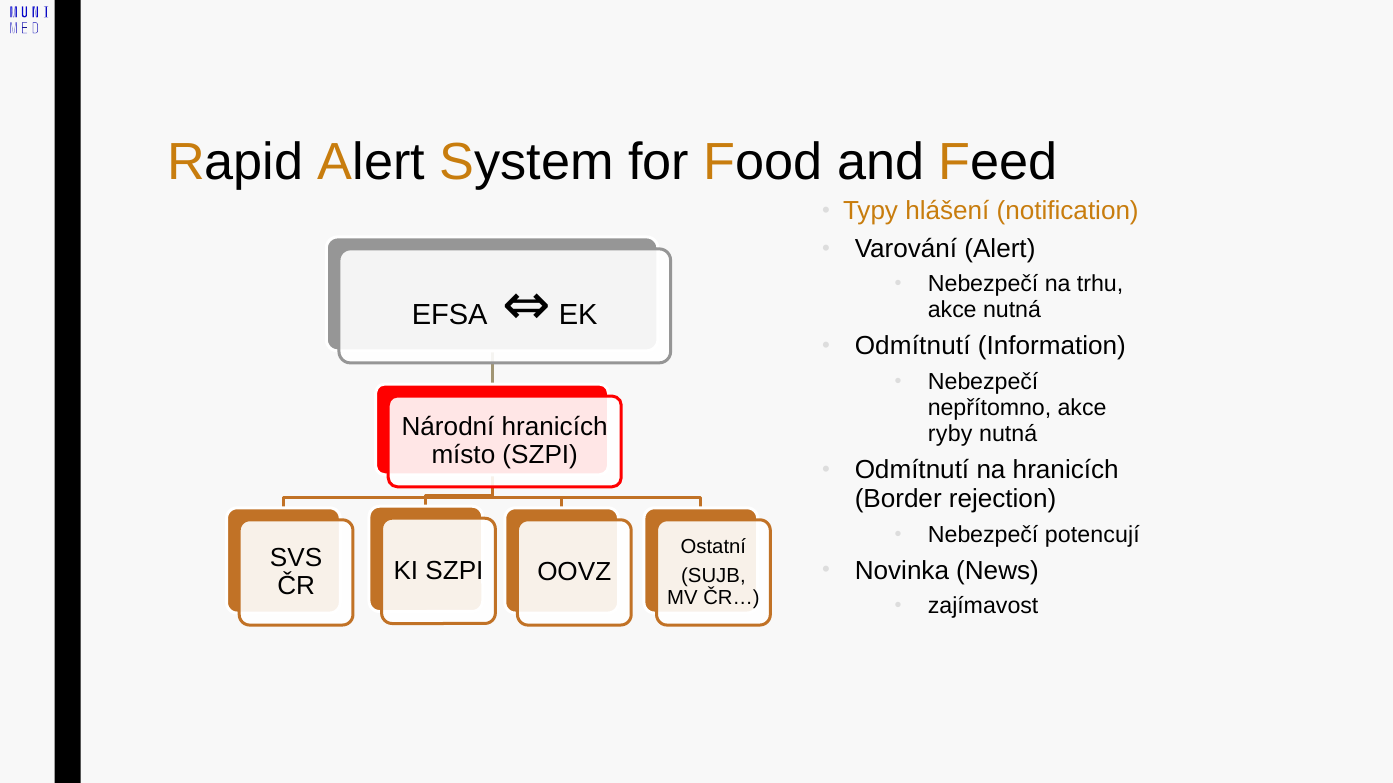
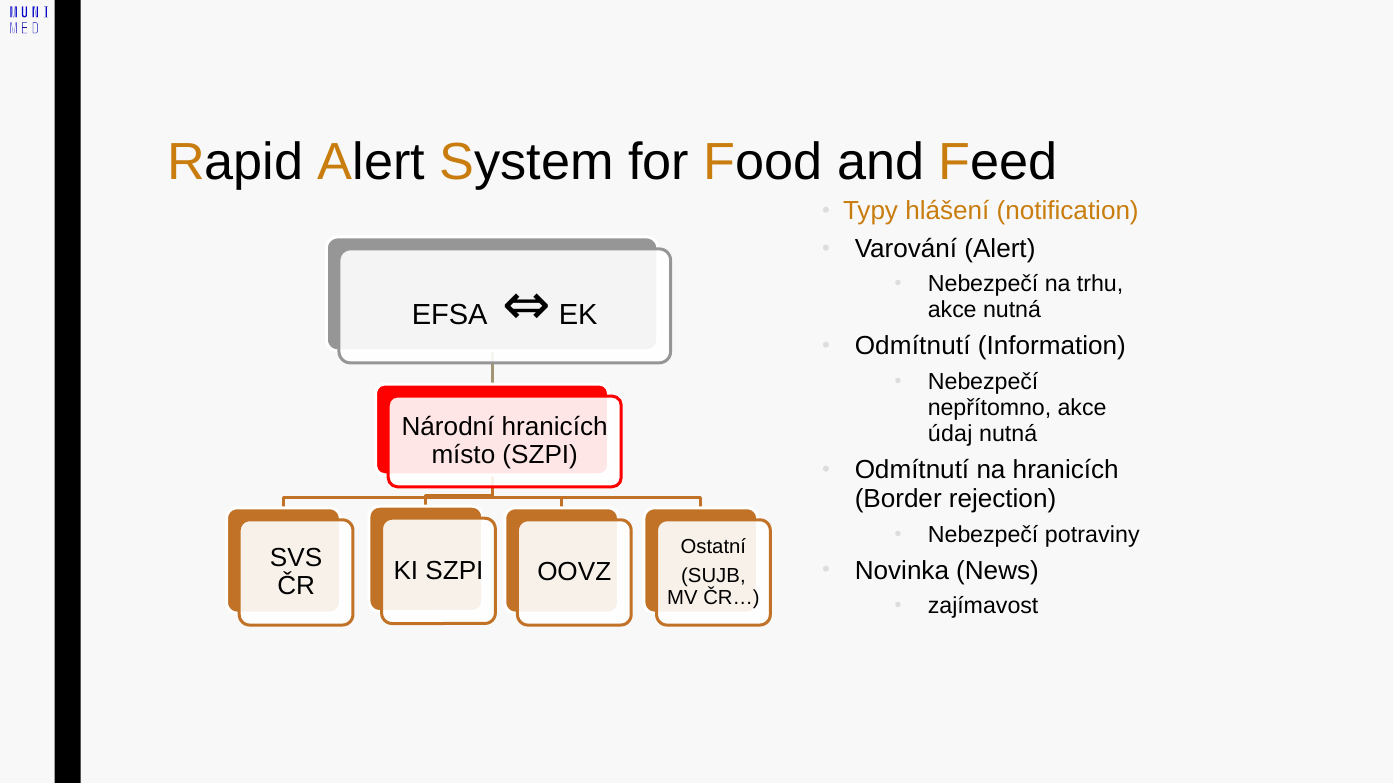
ryby: ryby -> údaj (950, 434)
potencují: potencují -> potraviny (1092, 535)
